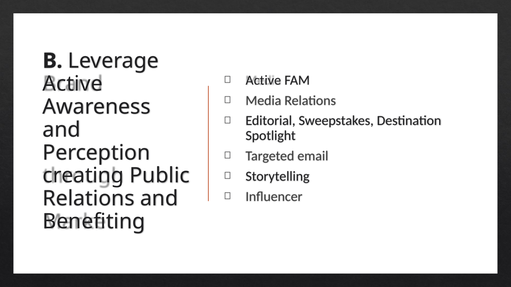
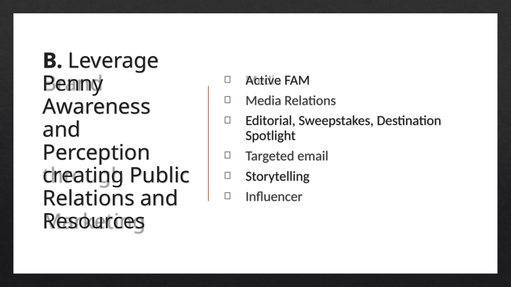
Active: Active -> Penny (73, 84)
Benefiting: Benefiting -> Resources (94, 222)
